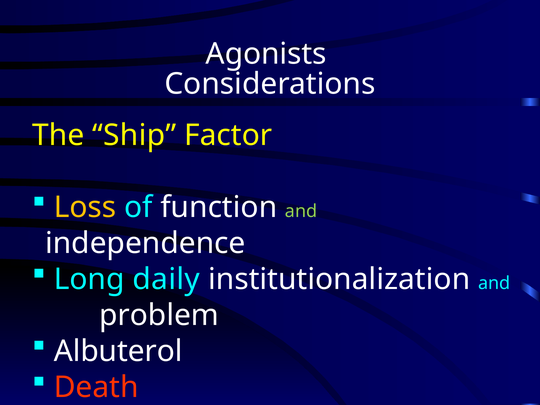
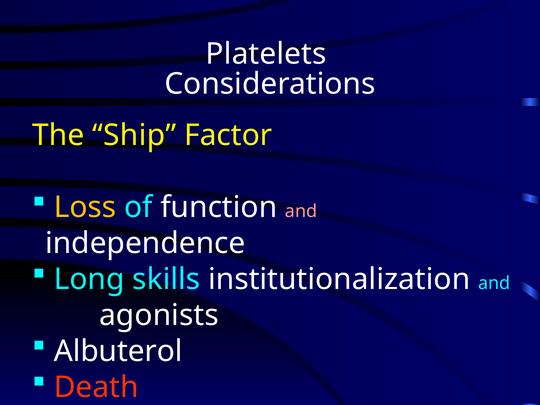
Agonists: Agonists -> Platelets (266, 54)
and colour: light green -> pink (301, 211)
daily: daily -> skills (166, 279)
problem: problem -> agonists (159, 315)
